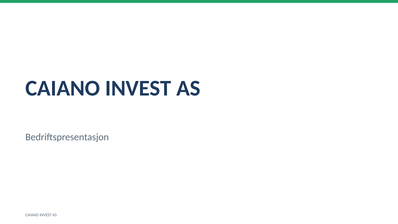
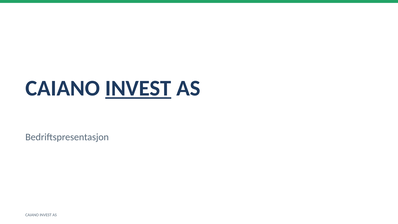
INVEST underline: none -> present (138, 88)
